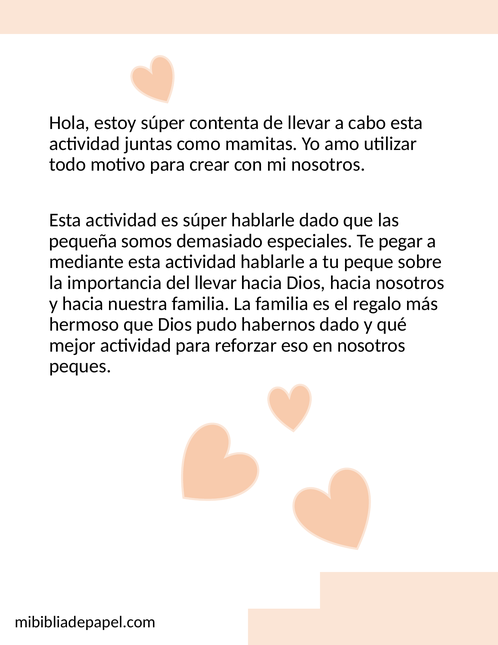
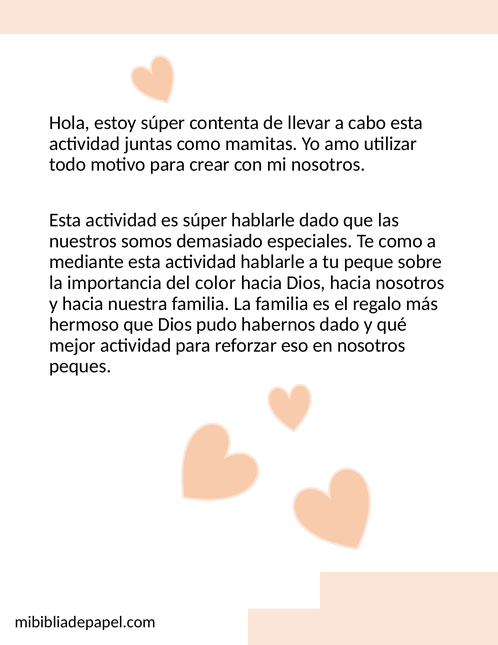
pequeña: pequeña -> nuestros (83, 241)
Te pegar: pegar -> como (401, 241)
del llevar: llevar -> color (215, 282)
